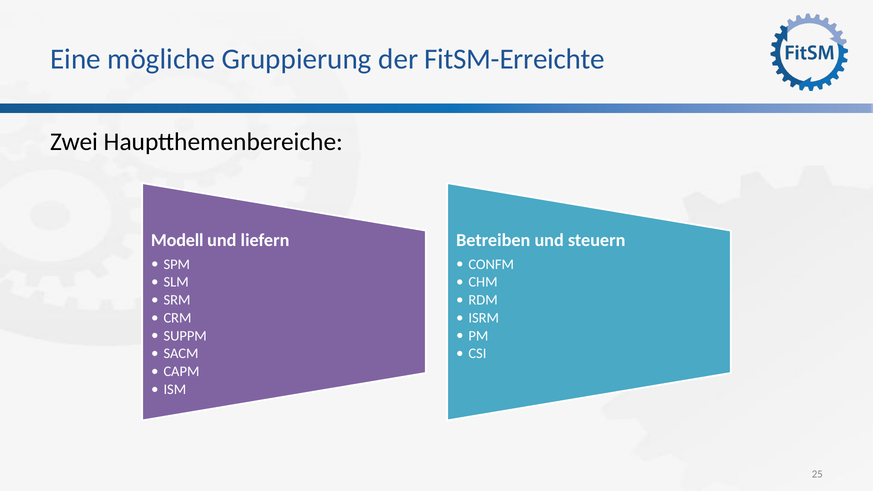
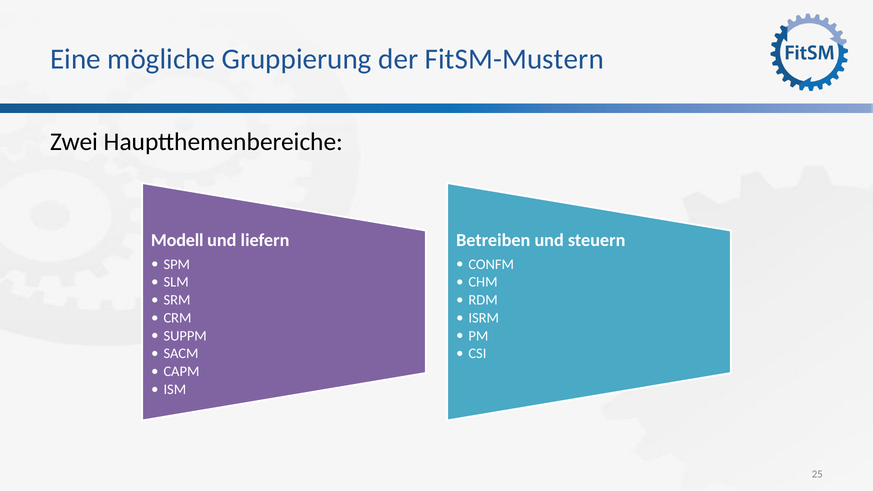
FitSM-Erreichte: FitSM-Erreichte -> FitSM-Mustern (514, 59)
